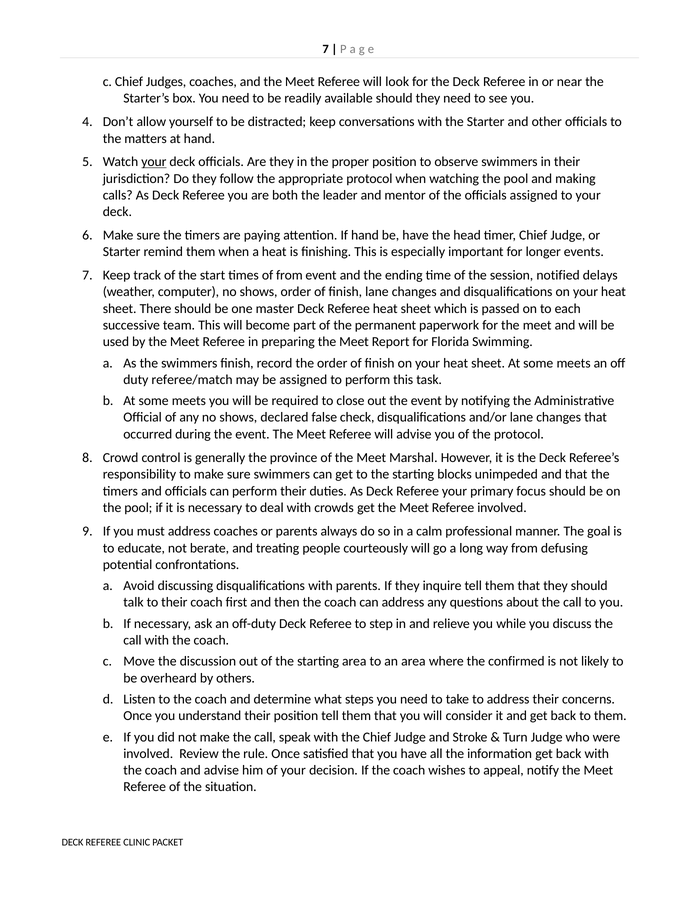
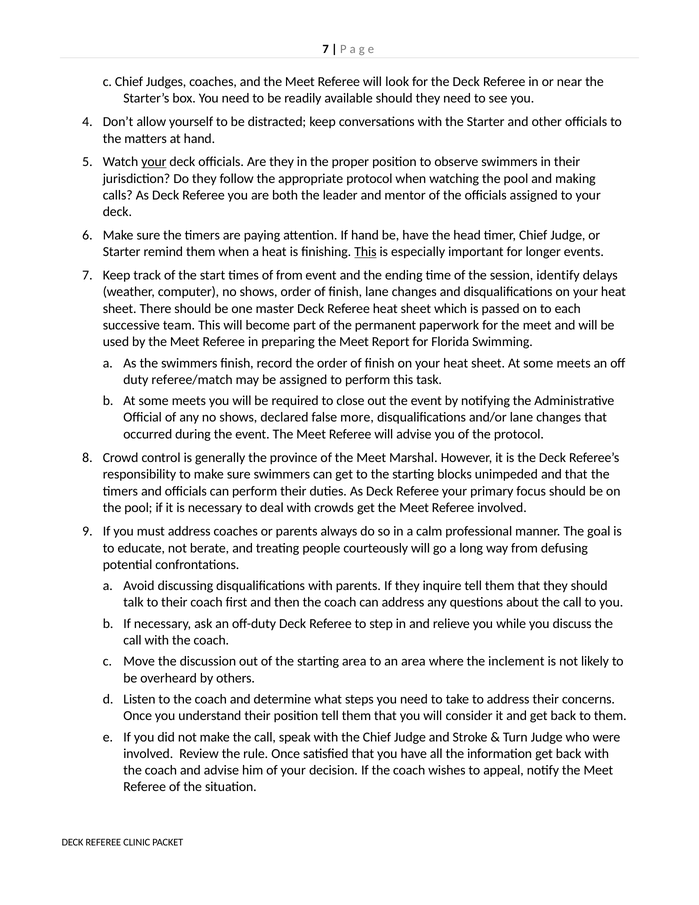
This underline: none -> present (365, 252)
notified: notified -> identify (558, 275)
check: check -> more (357, 417)
confirmed: confirmed -> inclement (516, 661)
